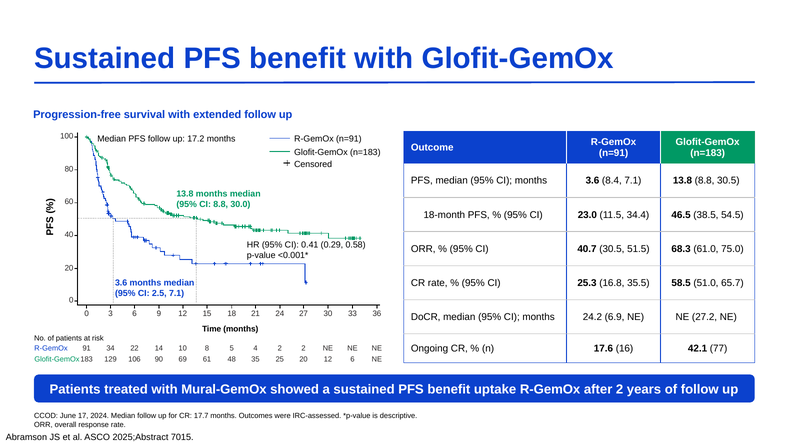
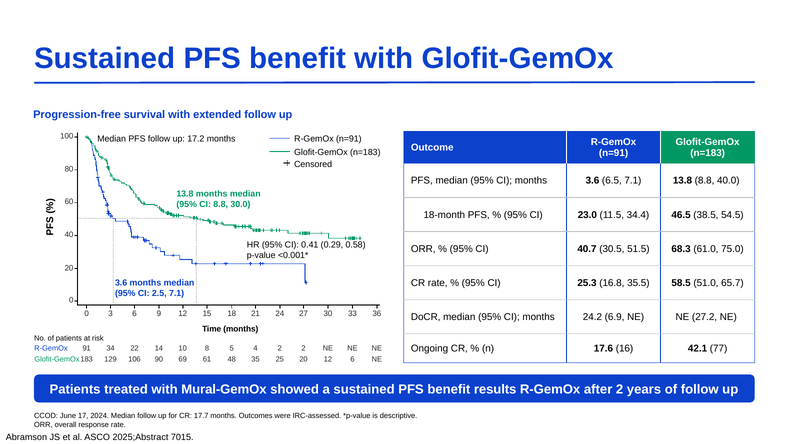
8.4: 8.4 -> 6.5 (612, 181)
8.8 30.5: 30.5 -> 40.0 (728, 181)
uptake: uptake -> results (495, 389)
